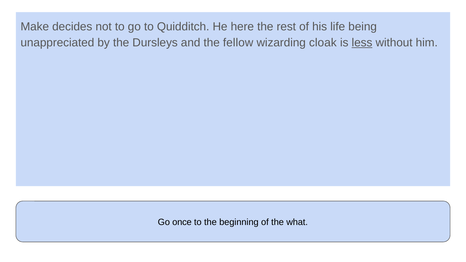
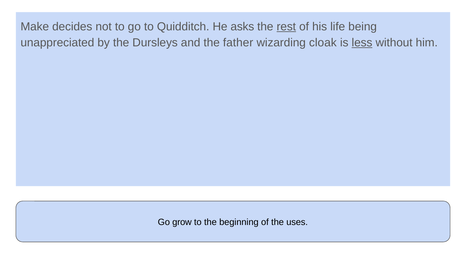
here: here -> asks (242, 27)
rest underline: none -> present (286, 27)
fellow: fellow -> father (238, 43)
once: once -> grow (182, 222)
what: what -> uses (297, 222)
